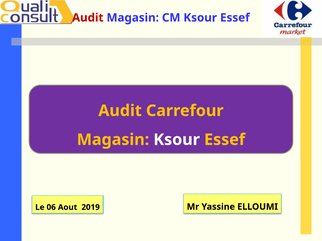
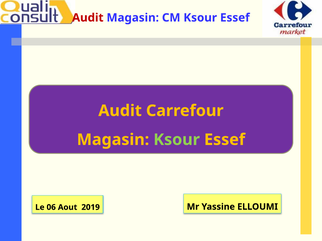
Ksour colour: white -> light green (177, 140)
